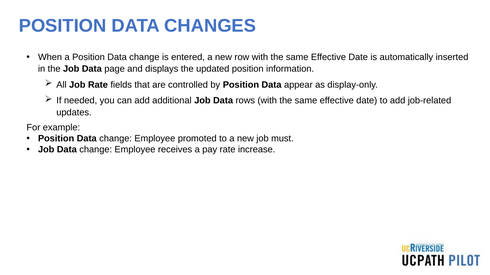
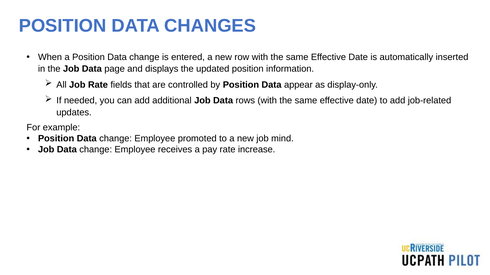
must: must -> mind (282, 139)
